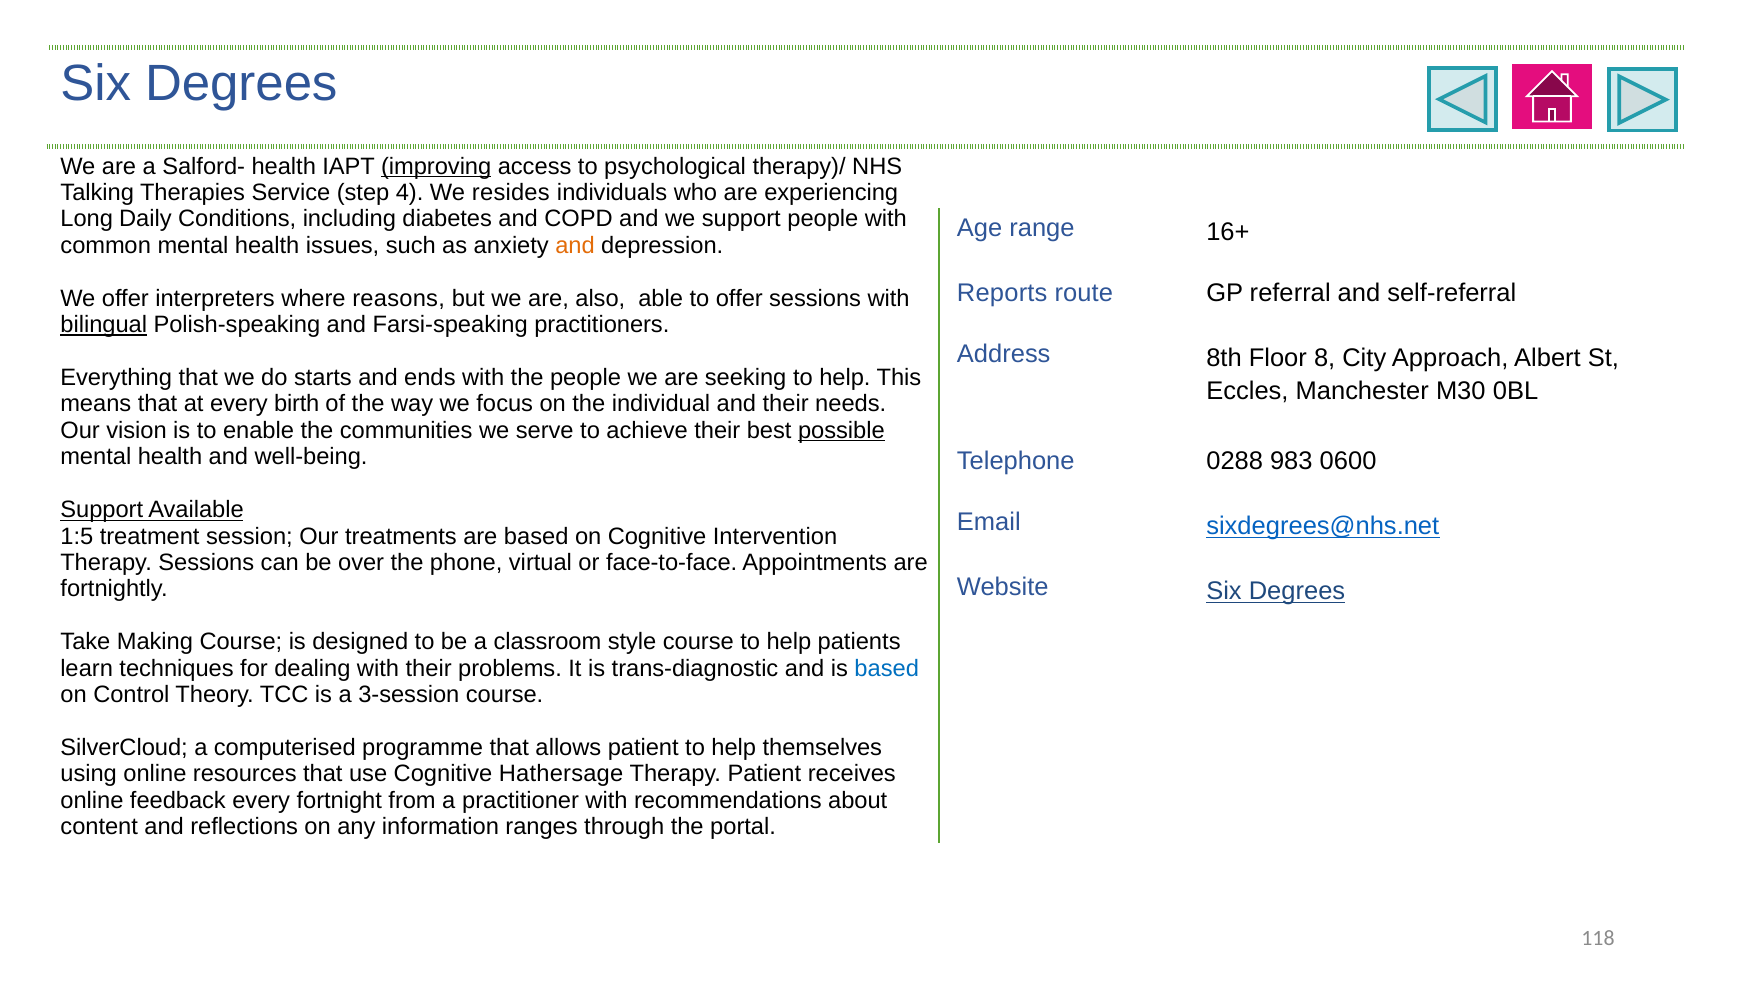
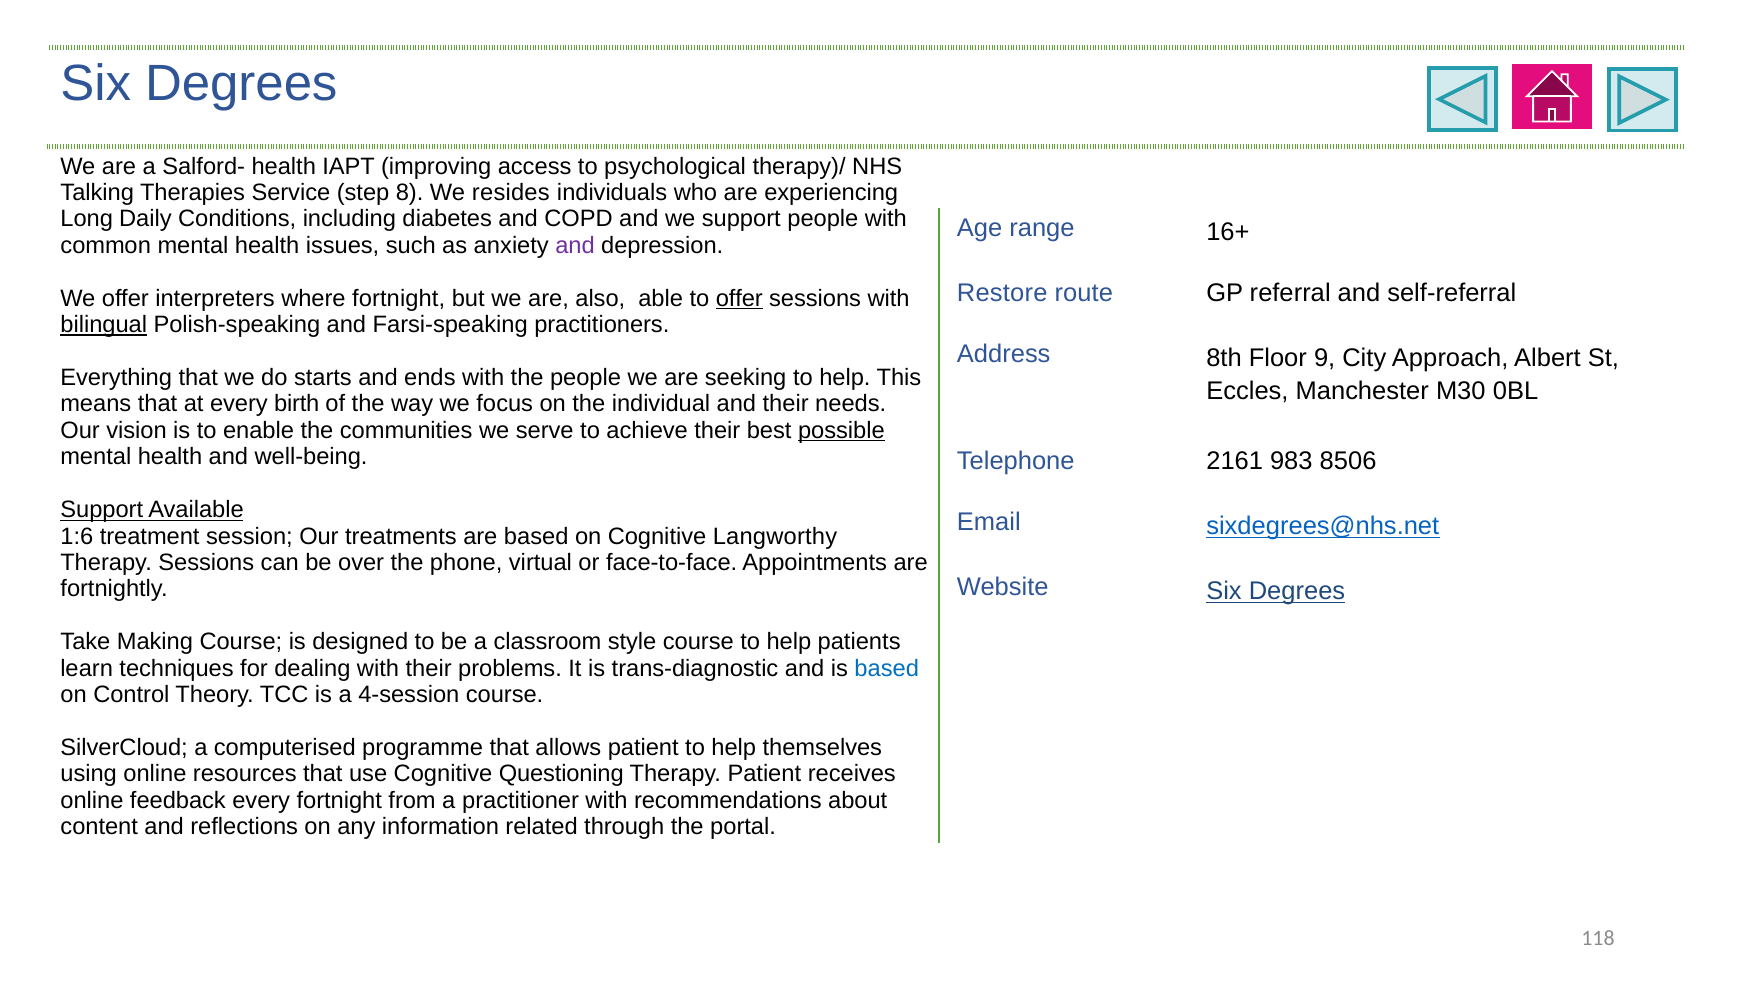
improving underline: present -> none (436, 166)
4: 4 -> 8 (410, 193)
and colour: orange -> purple (575, 246)
Reports: Reports -> Restore (1002, 293)
where reasons: reasons -> fortnight (399, 299)
offer underline: none -> present (739, 299)
8: 8 -> 9 (1325, 358)
0288: 0288 -> 2161 (1235, 461)
0600: 0600 -> 8506 (1348, 461)
1:5: 1:5 -> 1:6 (77, 536)
Intervention: Intervention -> Langworthy (775, 536)
3-session: 3-session -> 4-session (409, 695)
Hathersage: Hathersage -> Questioning (561, 774)
ranges: ranges -> related (542, 827)
